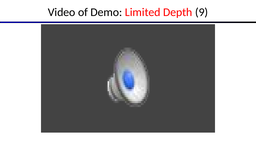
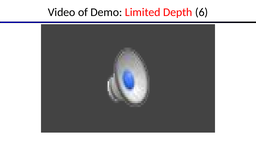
9: 9 -> 6 (202, 12)
